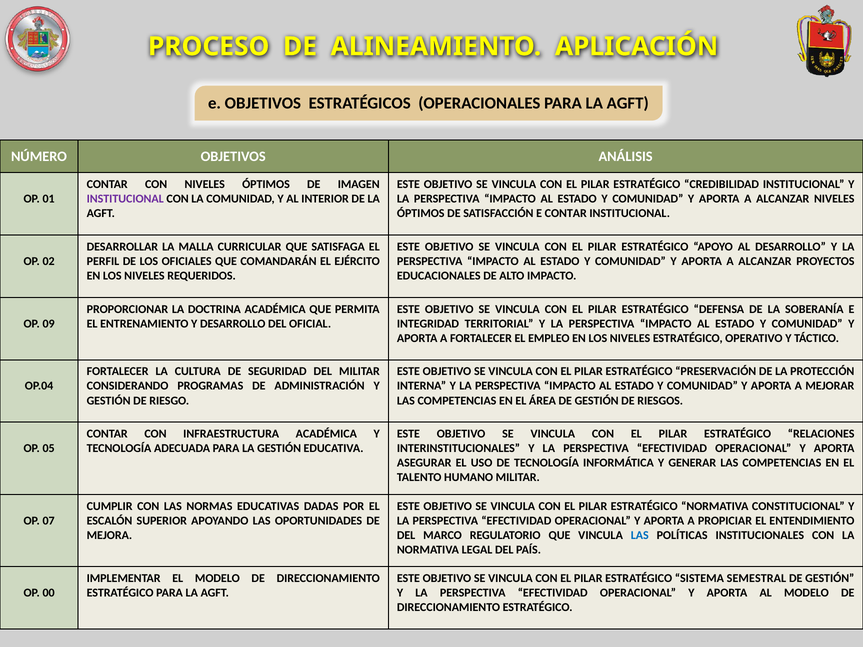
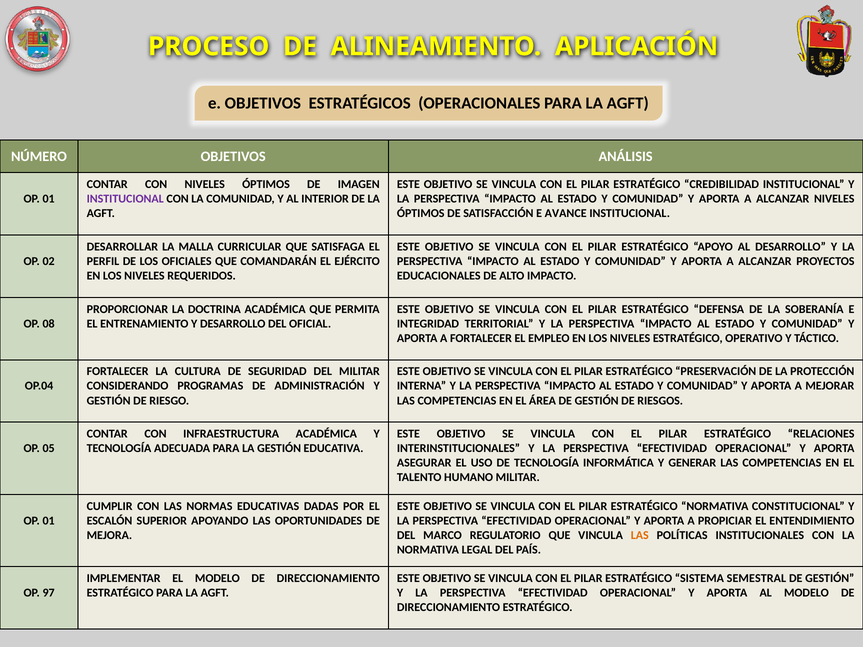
E CONTAR: CONTAR -> AVANCE (566, 214)
09: 09 -> 08 (49, 324)
07: 07 -> 01 (49, 521)
LAS colour: blue -> orange (640, 535)
00: 00 -> 97 (49, 593)
